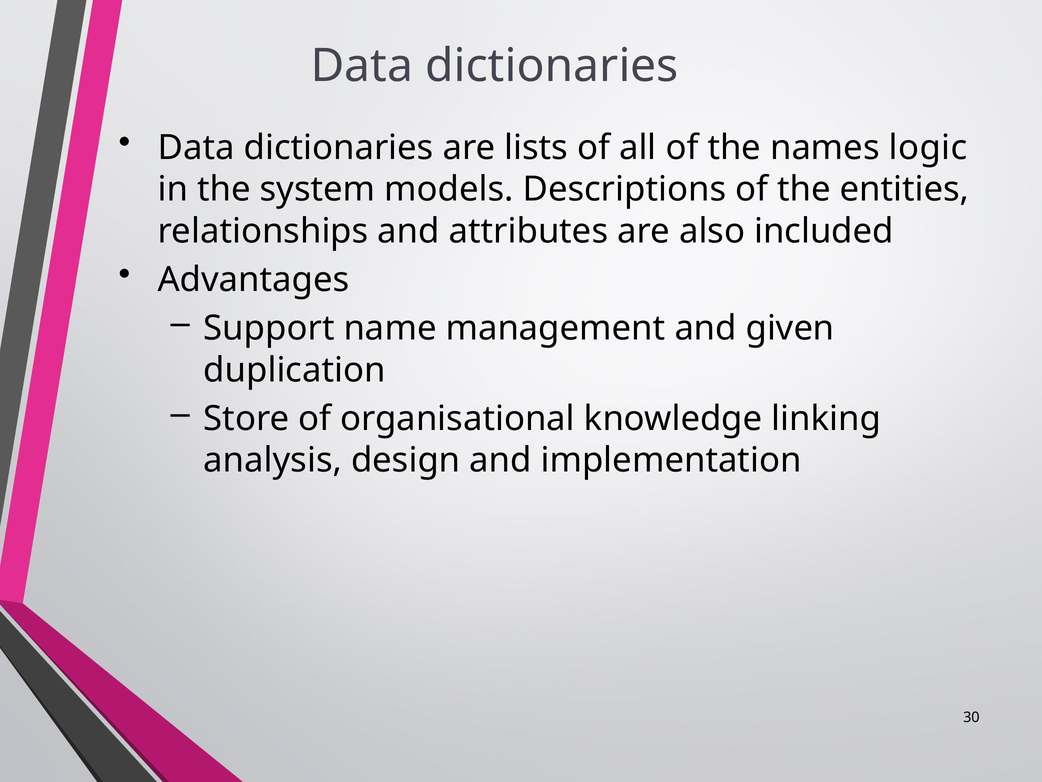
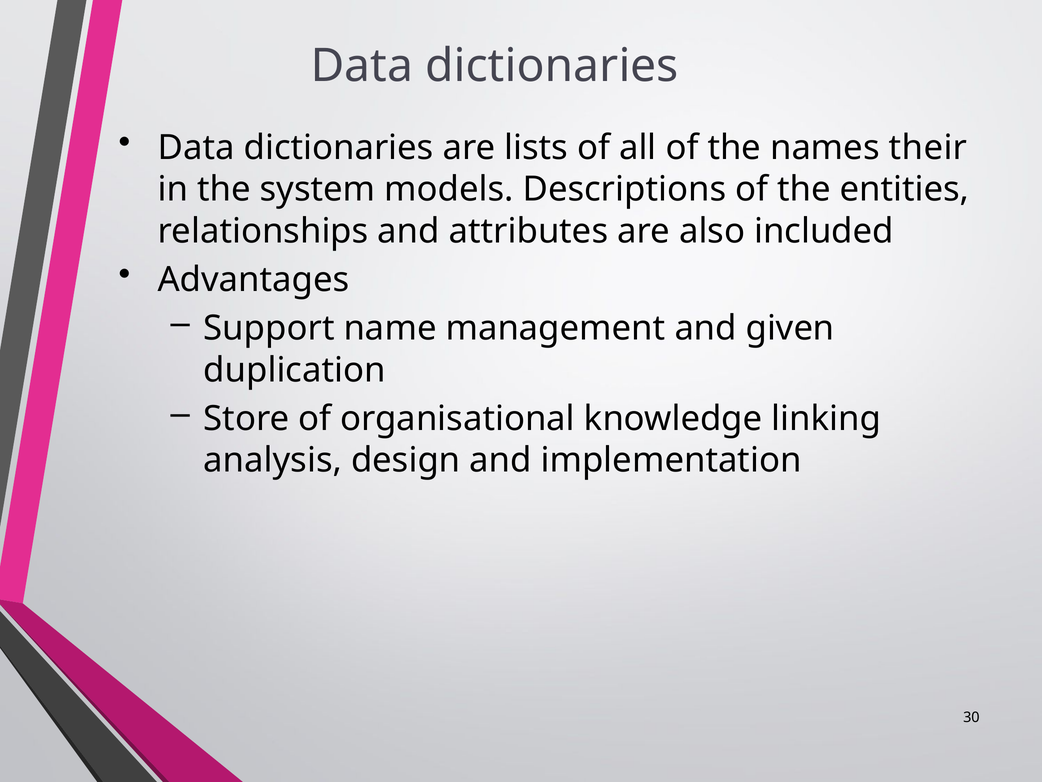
logic: logic -> their (928, 148)
